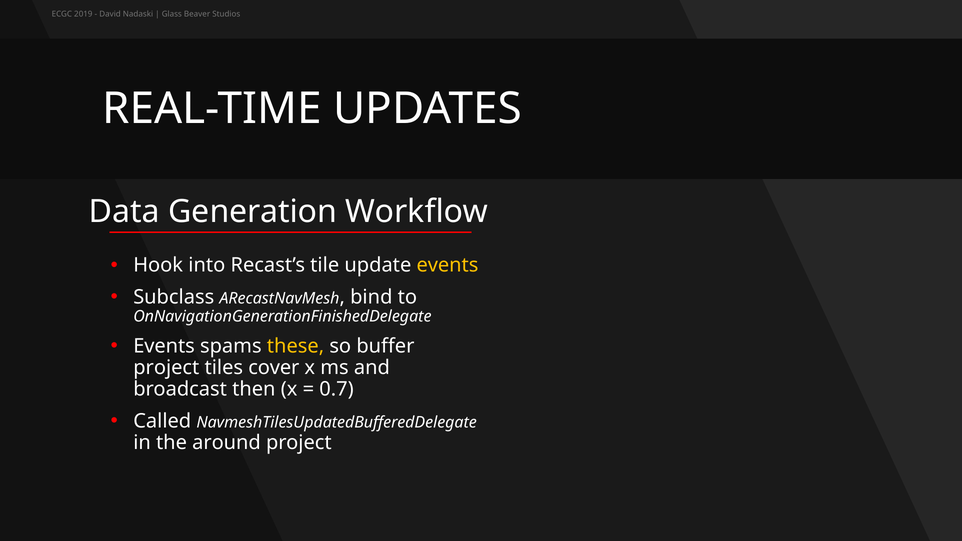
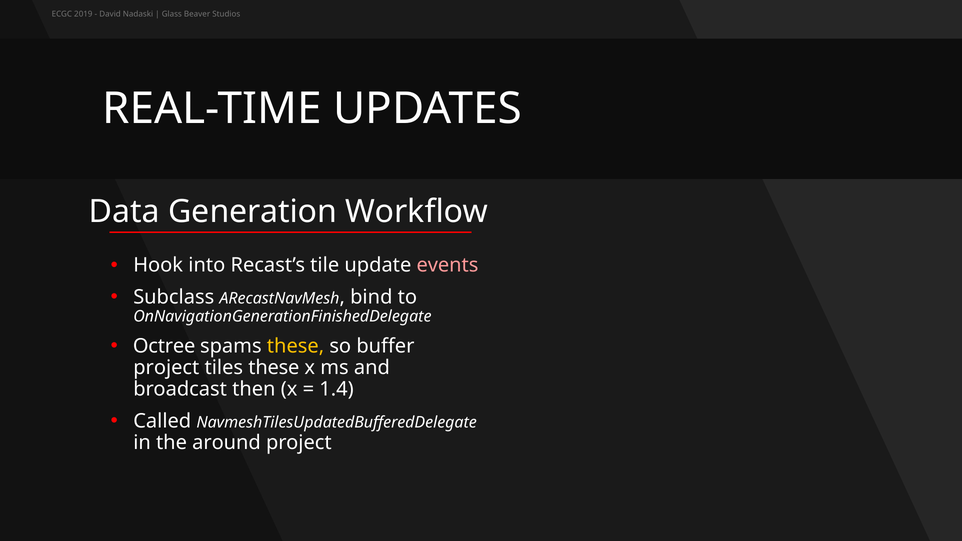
events colour: yellow -> pink (447, 265)
Events: Events -> Octree (164, 346)
tiles cover: cover -> these (274, 368)
0.7: 0.7 -> 1.4 (337, 389)
